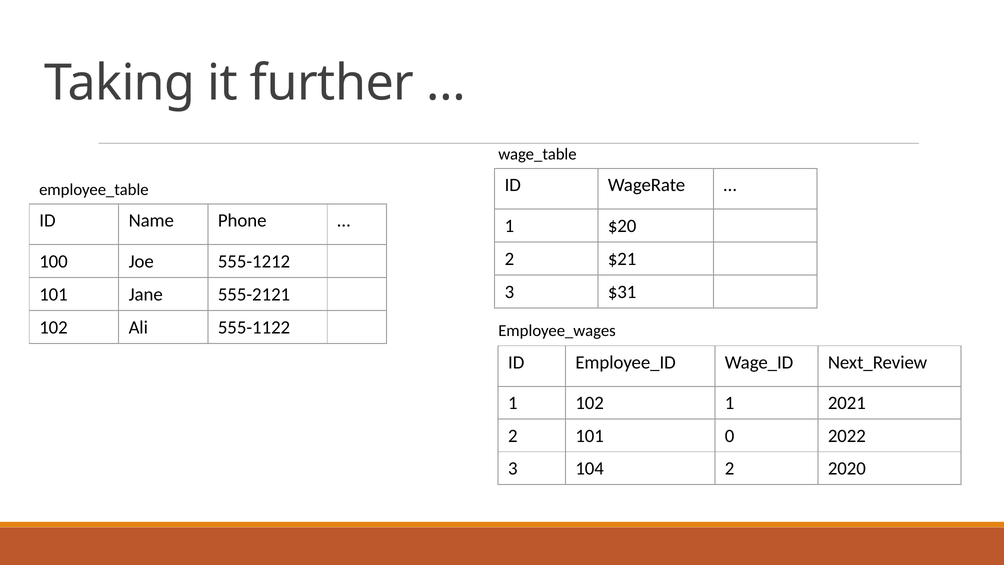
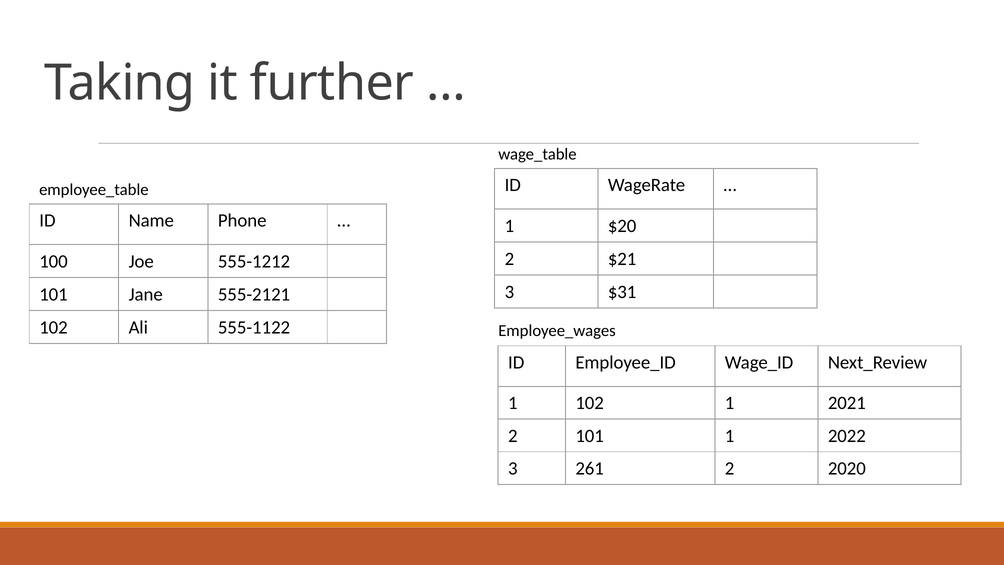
101 0: 0 -> 1 (730, 436)
104: 104 -> 261 (590, 468)
